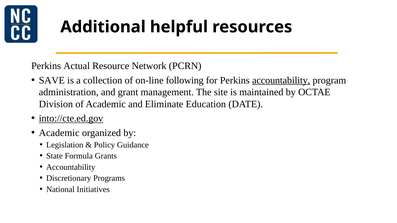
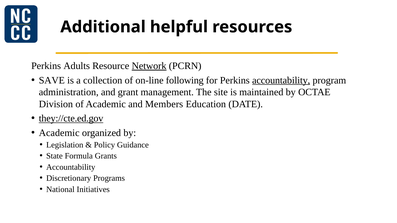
Actual: Actual -> Adults (77, 66)
Network underline: none -> present (149, 66)
Eliminate: Eliminate -> Members (164, 104)
into://cte.ed.gov: into://cte.ed.gov -> they://cte.ed.gov (71, 119)
